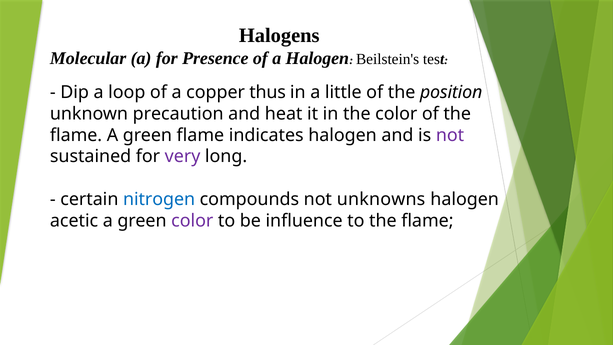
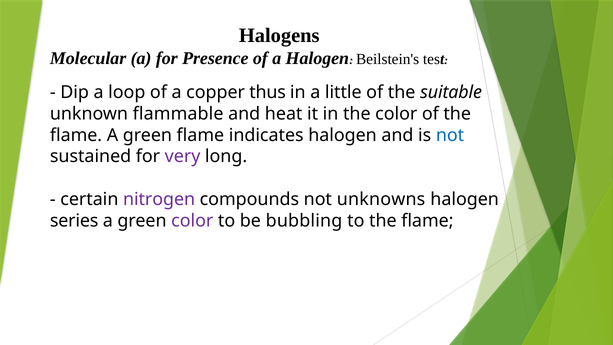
position: position -> suitable (451, 92)
precaution: precaution -> flammable (178, 114)
not colour: purple -> blue (450, 135)
nitrogen colour: blue -> purple (159, 199)
acetic: acetic -> series (74, 221)
influence: influence -> bubbling (304, 221)
